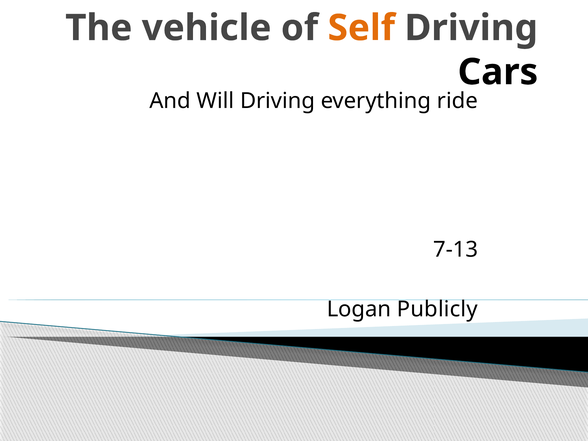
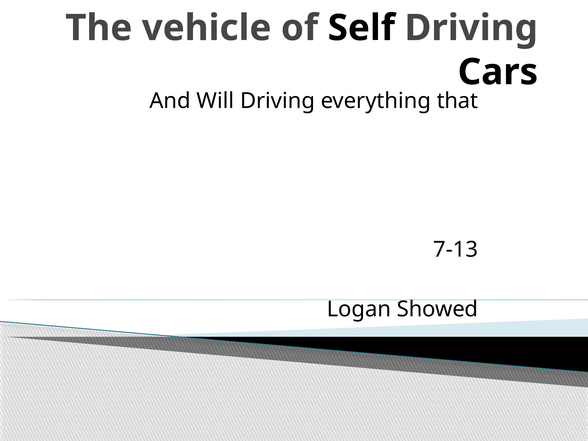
Self colour: orange -> black (361, 28)
ride: ride -> that (457, 101)
Publicly: Publicly -> Showed (438, 309)
